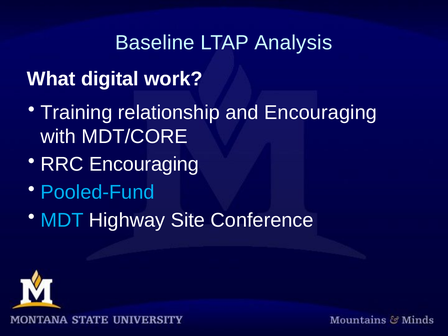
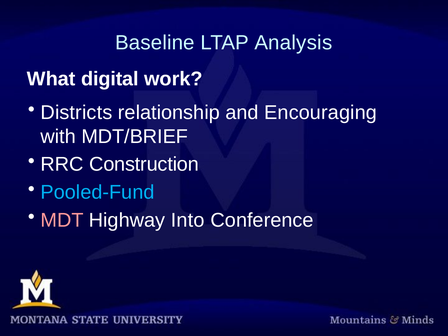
Training: Training -> Districts (76, 113)
MDT/CORE: MDT/CORE -> MDT/BRIEF (135, 137)
RRC Encouraging: Encouraging -> Construction (144, 164)
MDT colour: light blue -> pink (62, 220)
Site: Site -> Into (188, 220)
